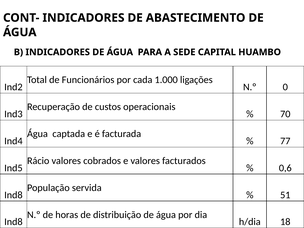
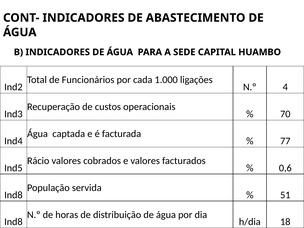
0: 0 -> 4 (285, 87)
